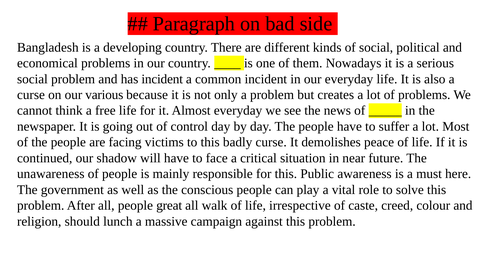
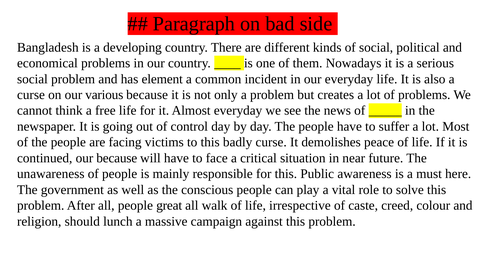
has incident: incident -> element (162, 79)
our shadow: shadow -> because (117, 158)
